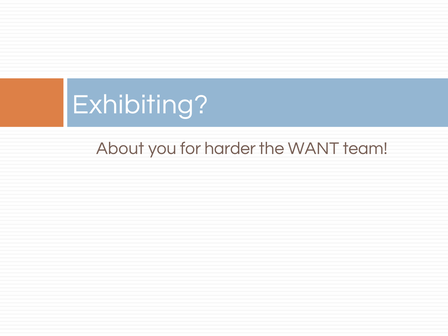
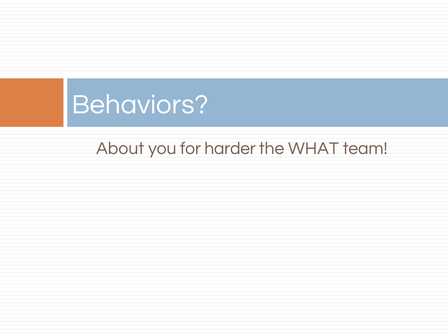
Exhibiting: Exhibiting -> Behaviors (140, 105)
WANT: WANT -> WHAT (313, 148)
